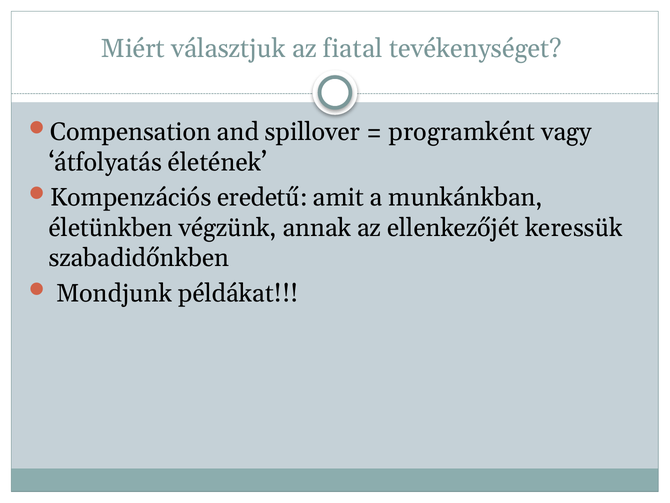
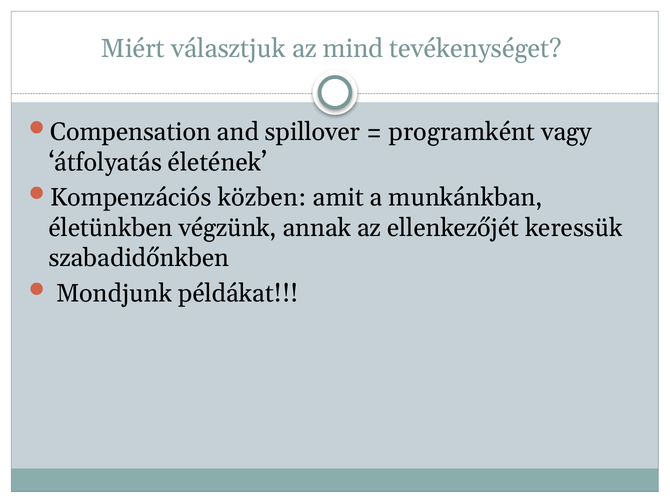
fiatal: fiatal -> mind (353, 49)
eredetű: eredetű -> közben (262, 197)
